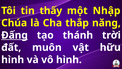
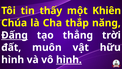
Nhập: Nhập -> Khiên (107, 11)
thánh: thánh -> thẳng (78, 35)
hình underline: none -> present (69, 59)
